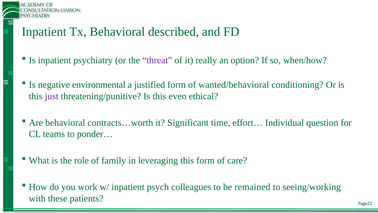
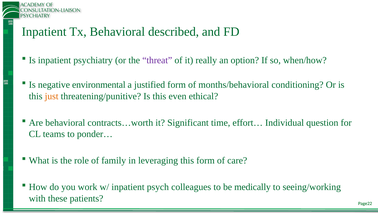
wanted/behavioral: wanted/behavioral -> months/behavioral (234, 85)
just colour: purple -> orange (52, 96)
remained: remained -> medically (253, 187)
